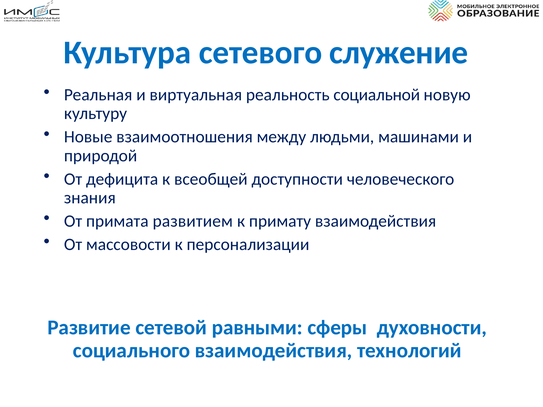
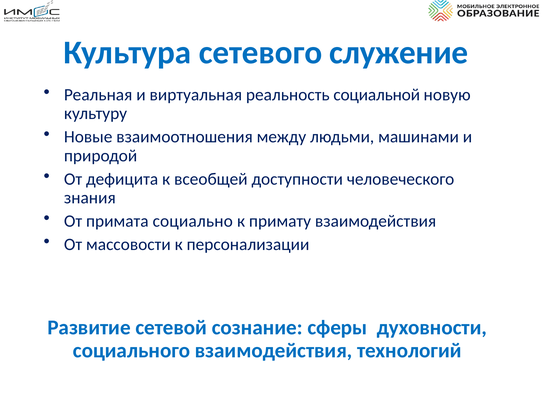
развитием: развитием -> социально (193, 221)
равными: равными -> сознание (257, 328)
